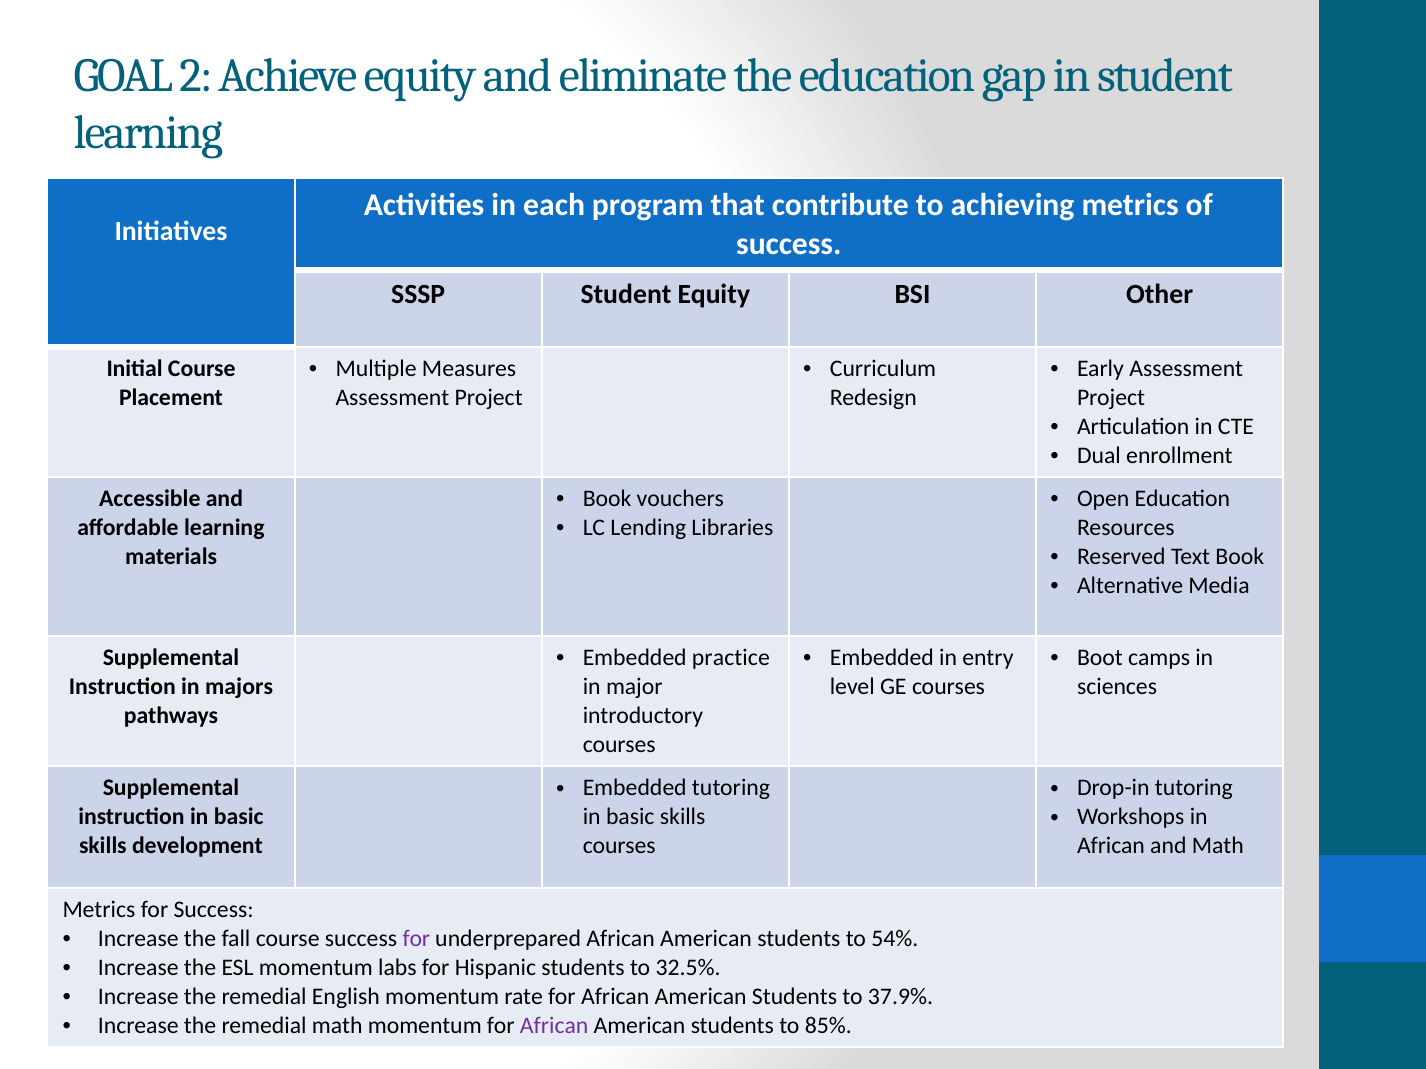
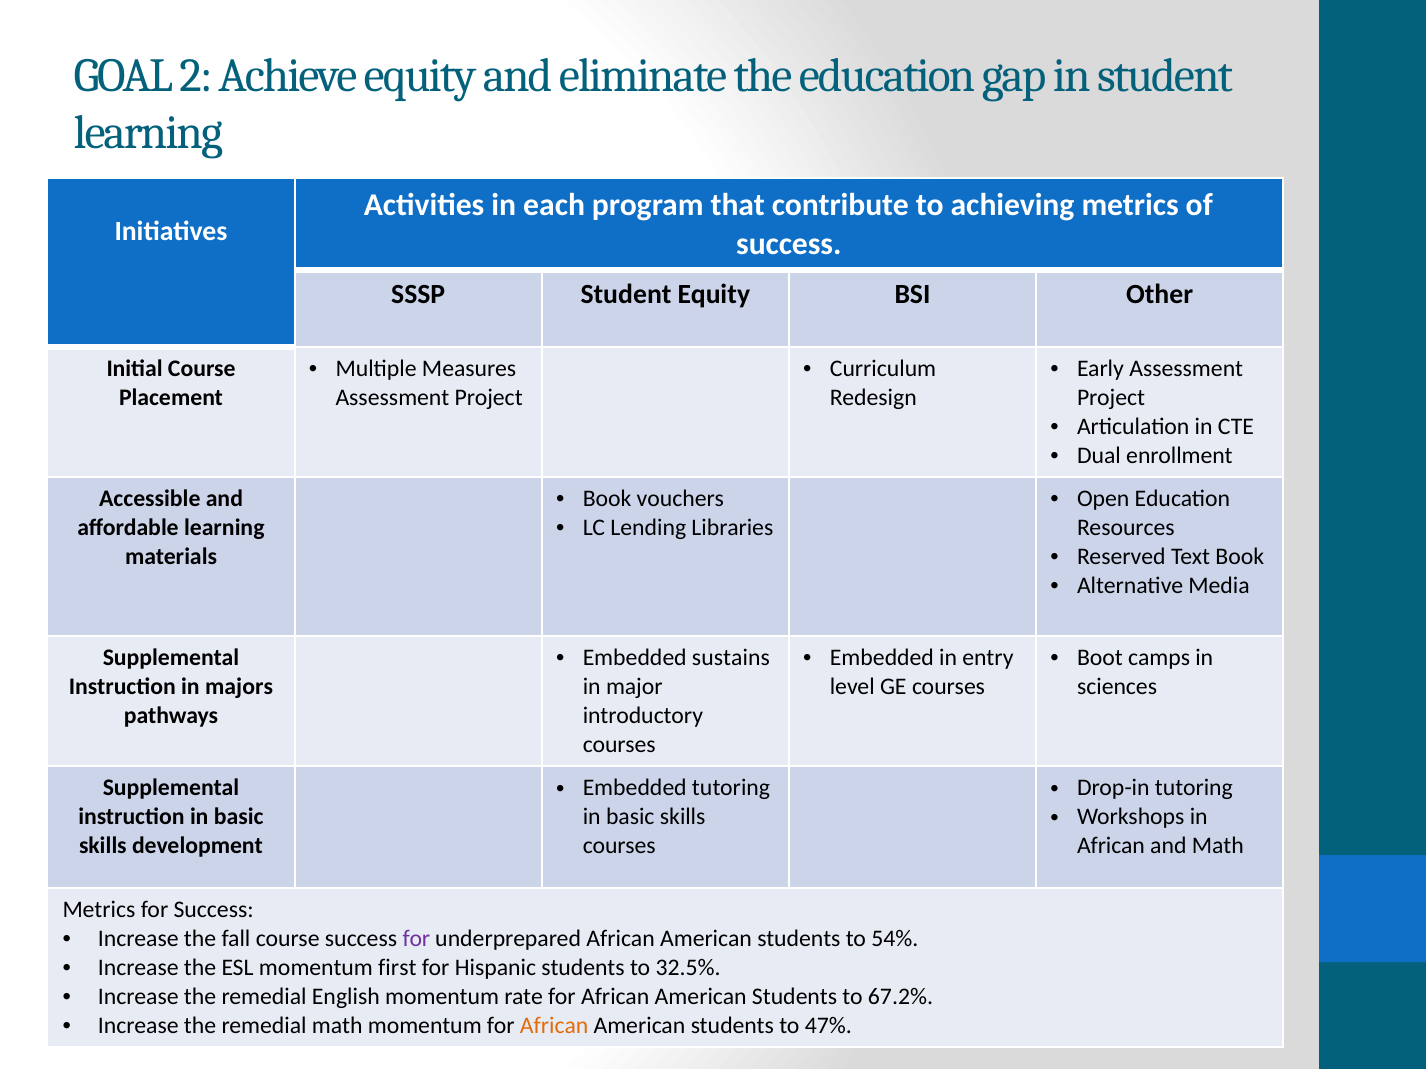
practice: practice -> sustains (731, 658)
labs: labs -> first (397, 968)
37.9%: 37.9% -> 67.2% (900, 997)
African colour: purple -> orange (554, 1026)
85%: 85% -> 47% (828, 1026)
